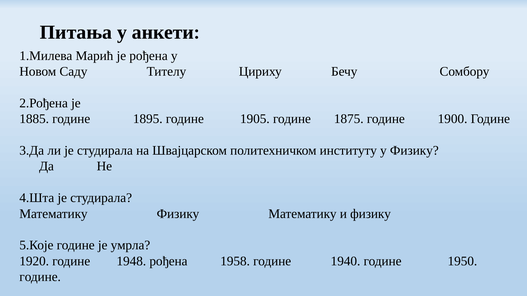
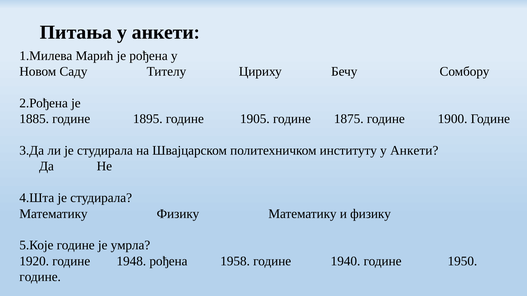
институту у Физику: Физику -> Анкети (414, 151)
